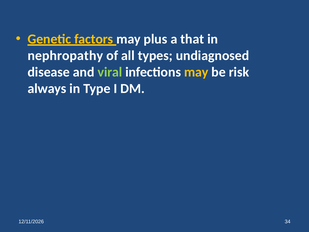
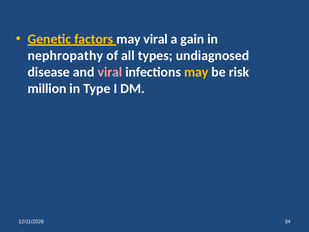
may plus: plus -> viral (156, 39)
that: that -> gain (192, 39)
viral colour: light green -> pink (110, 72)
always: always -> million (47, 89)
